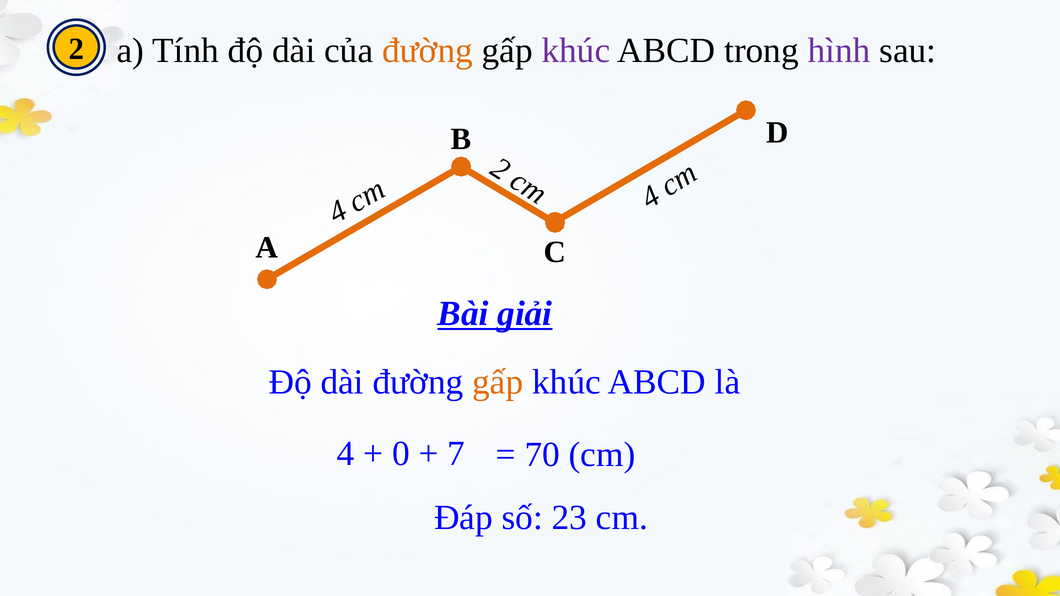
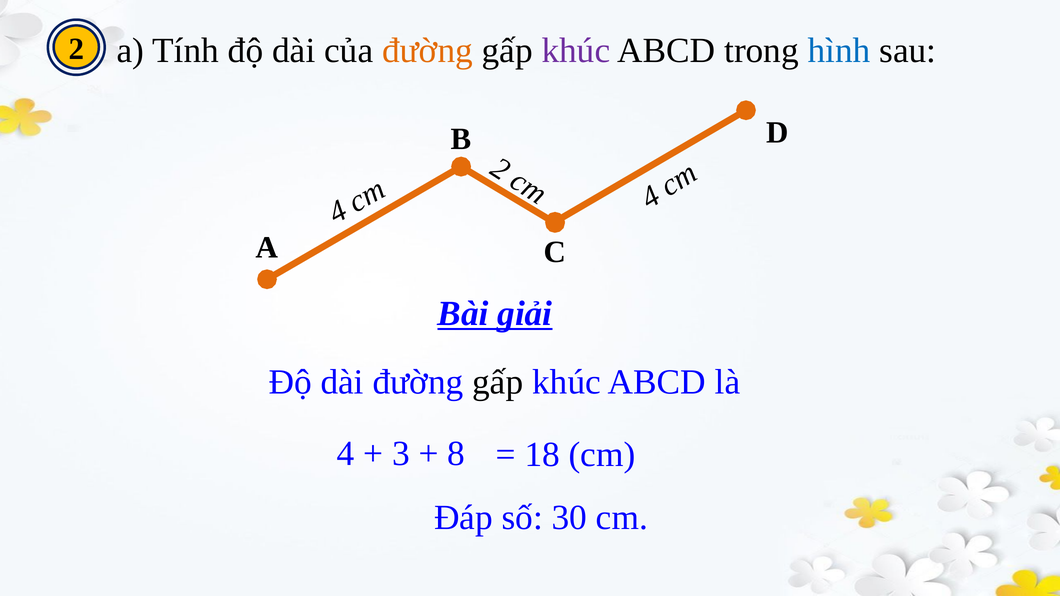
hình colour: purple -> blue (839, 51)
gấp colour: orange -> black (498, 382)
0: 0 -> 3 (401, 454)
7: 7 -> 8 (456, 454)
70: 70 -> 18 (542, 455)
23: 23 -> 30 (569, 518)
